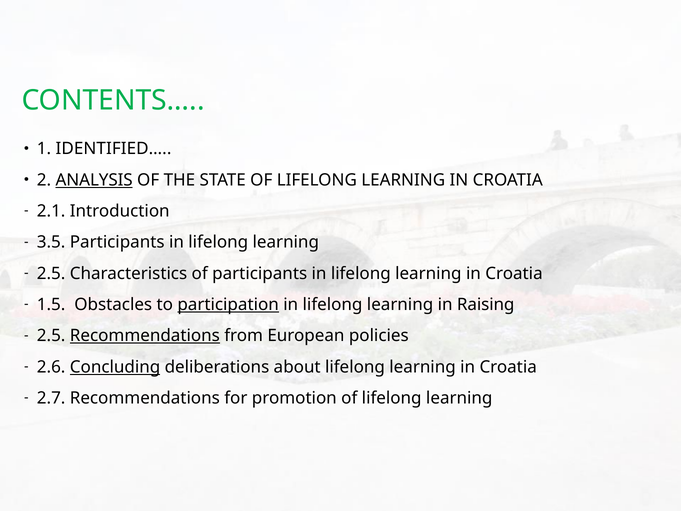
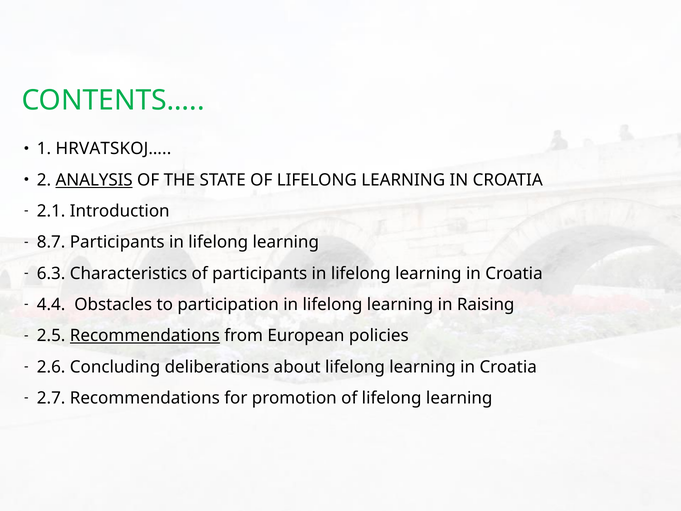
IDENTIFIED…: IDENTIFIED… -> HRVATSKOJ… (113, 149)
3.5: 3.5 -> 8.7 (51, 242)
2.5: 2.5 -> 6.3 (51, 273)
1.5: 1.5 -> 4.4 (51, 304)
participation underline: present -> none (228, 304)
Concluding underline: present -> none (115, 367)
